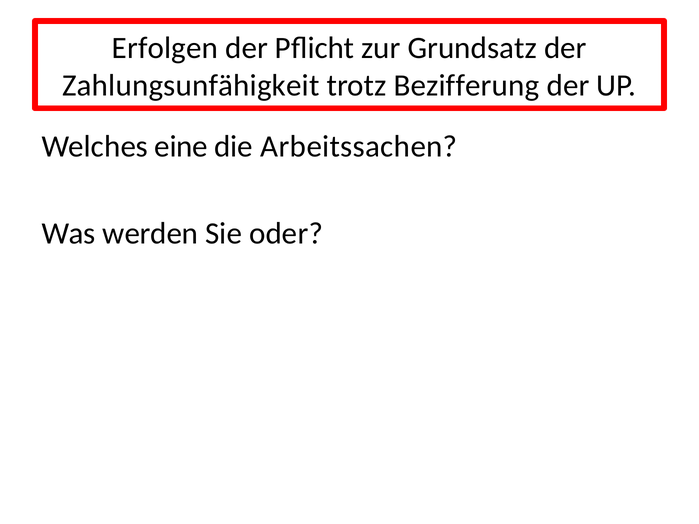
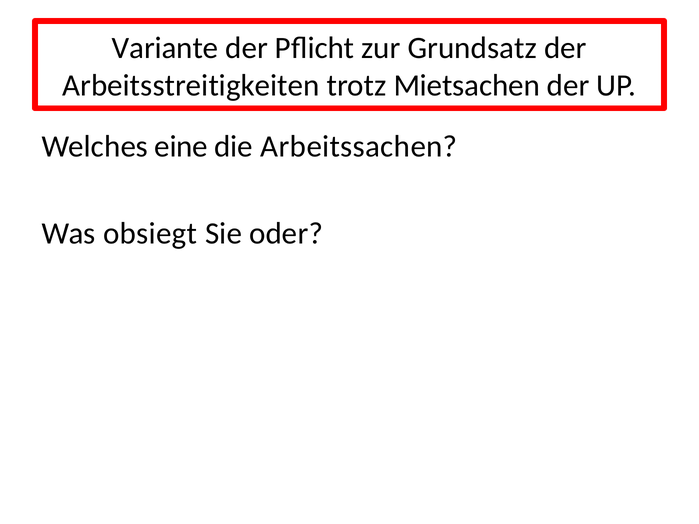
Erfolgen: Erfolgen -> Variante (165, 48)
Zahlungsunfähigkeit: Zahlungsunfähigkeit -> Arbeitsstreitigkeiten (191, 86)
Bezifferung: Bezifferung -> Mietsachen (467, 86)
werden: werden -> obsiegt (150, 234)
